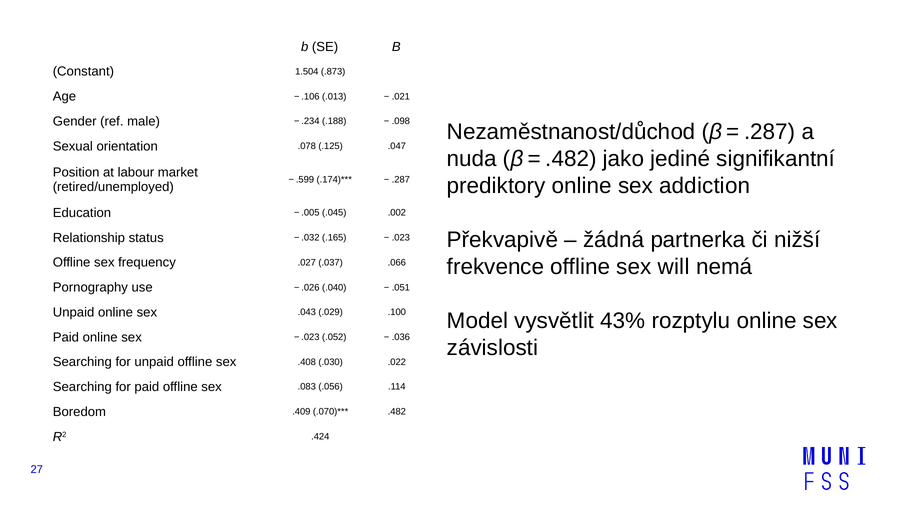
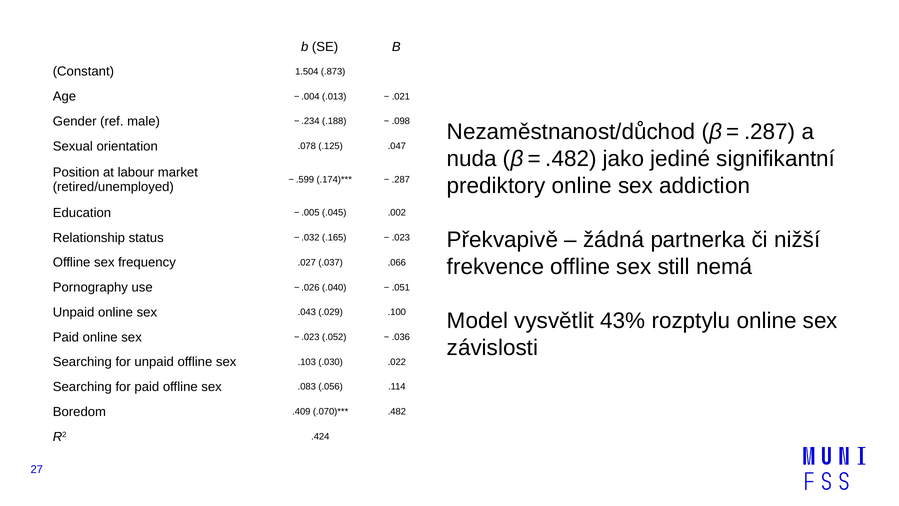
.106: .106 -> .004 (310, 96)
will: will -> still (674, 266)
.408: .408 -> .103 (307, 362)
